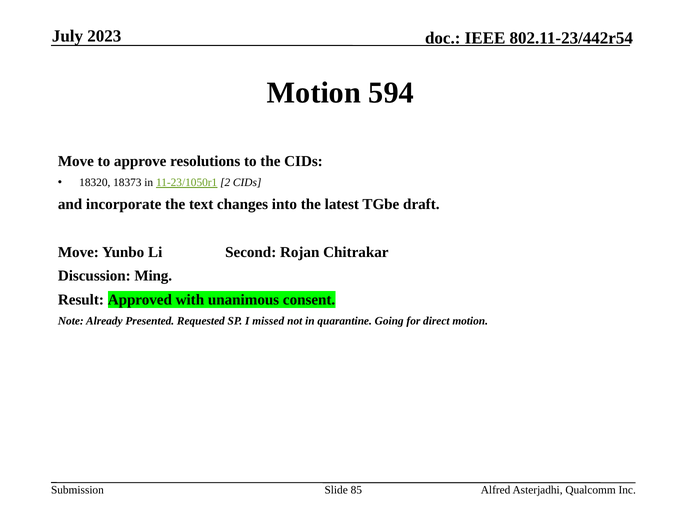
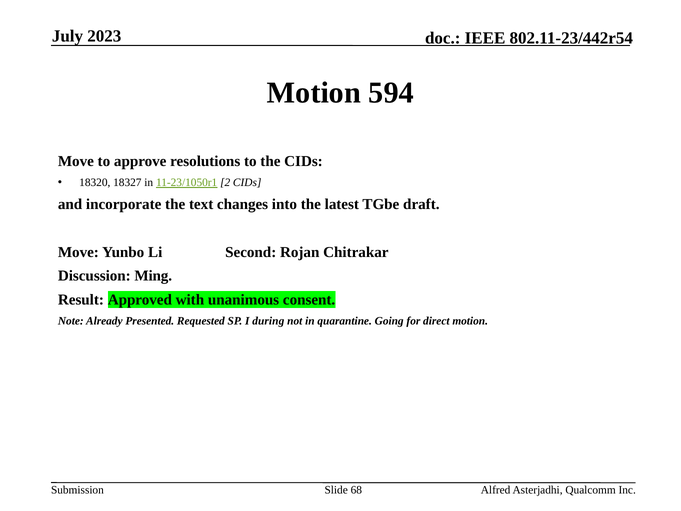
18373: 18373 -> 18327 (127, 182)
missed: missed -> during (268, 321)
85: 85 -> 68 (356, 490)
